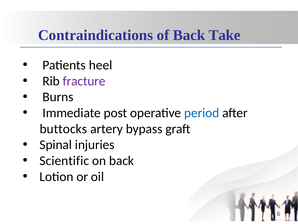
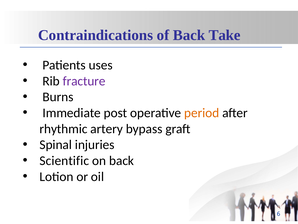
heel: heel -> uses (101, 65)
period colour: blue -> orange (202, 113)
buttocks: buttocks -> rhythmic (63, 129)
